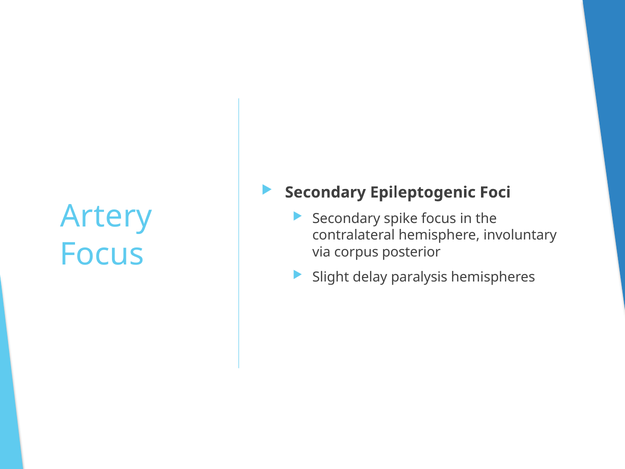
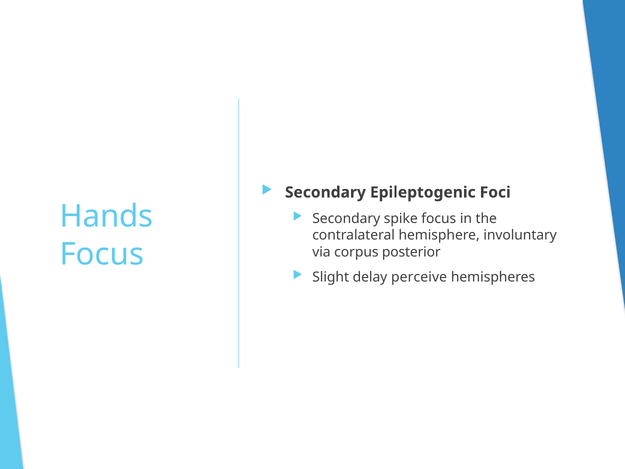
Artery: Artery -> Hands (107, 217)
paralysis: paralysis -> perceive (419, 277)
